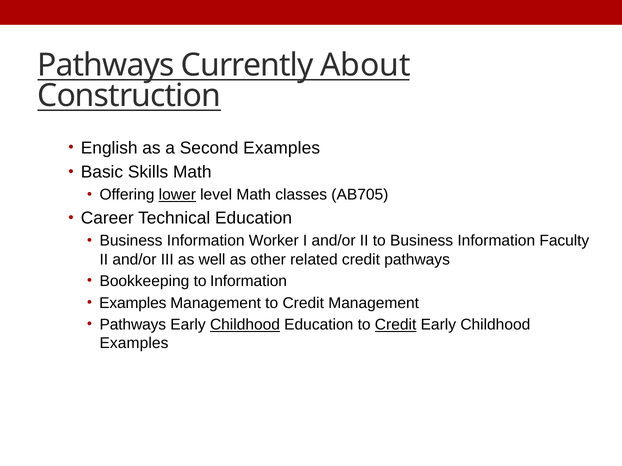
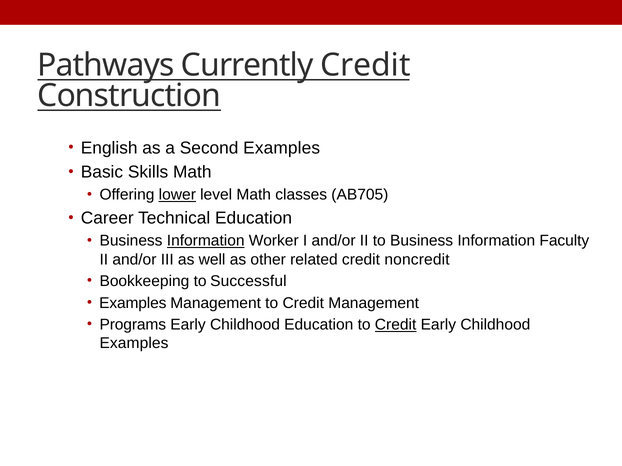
Currently About: About -> Credit (365, 65)
Information underline: none -> present (206, 241)
credit pathways: pathways -> noncredit (417, 260)
to Information: Information -> Successful (248, 281)
Pathways: Pathways -> Programs (133, 325)
Childhood underline: present -> none (245, 325)
